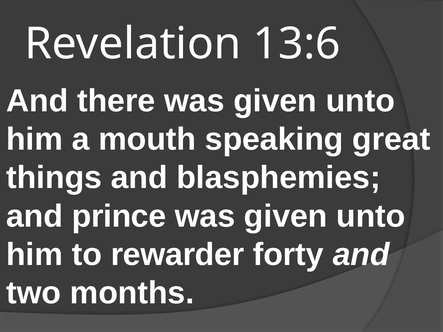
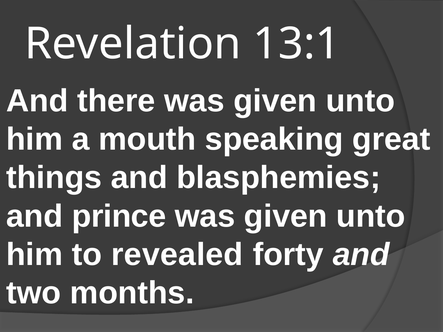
13:6: 13:6 -> 13:1 (297, 44)
rewarder: rewarder -> revealed (177, 255)
